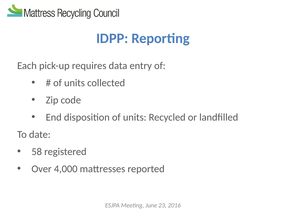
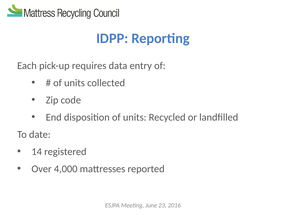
58: 58 -> 14 (37, 151)
